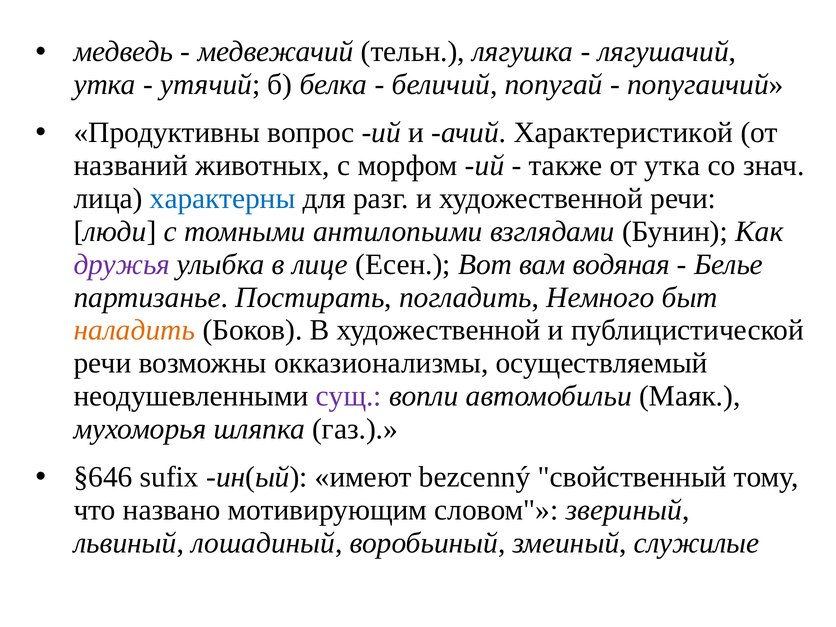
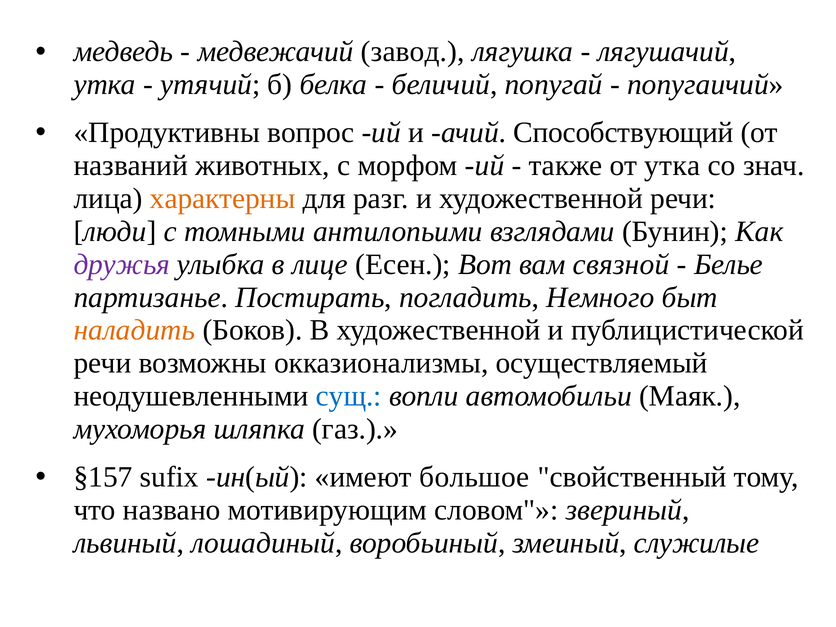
тельн: тельн -> завод (413, 52)
Характеристикой: Характеристикой -> Способствующий (624, 133)
характерны colour: blue -> orange (223, 198)
водяная: водяная -> связной (621, 264)
сущ colour: purple -> blue (349, 396)
§646: §646 -> §157 (103, 477)
bezcenný: bezcenný -> большое (474, 477)
